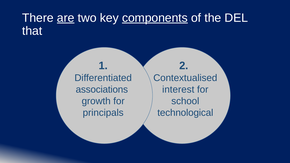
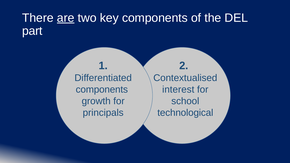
components underline: present -> none (155, 18)
that: that -> part (32, 31)
associations: associations -> components (102, 90)
